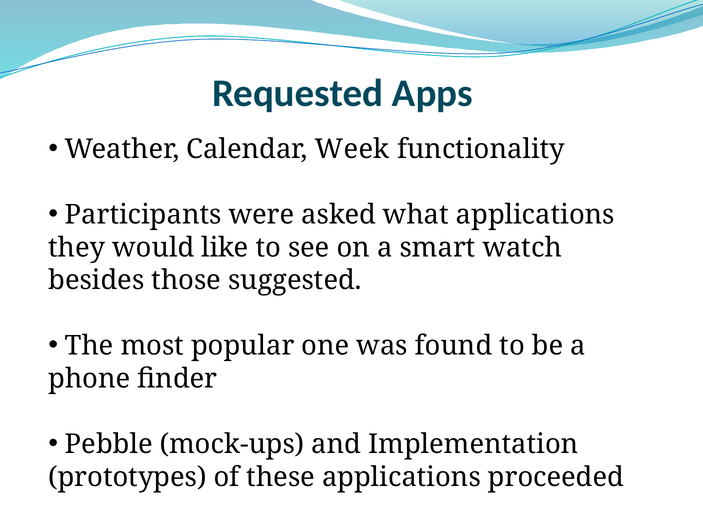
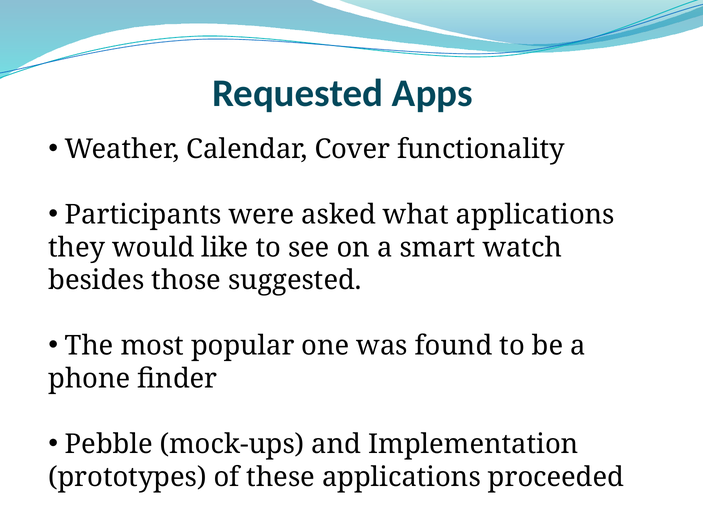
Week: Week -> Cover (352, 149)
